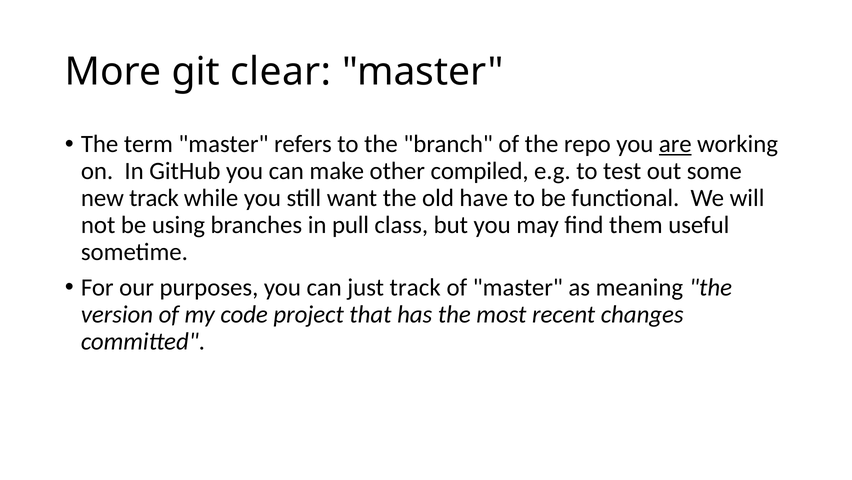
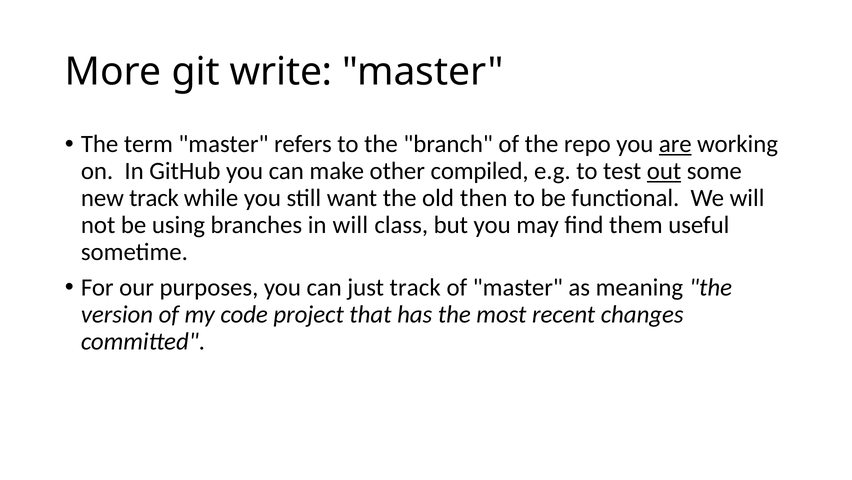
clear: clear -> write (281, 72)
out underline: none -> present (664, 171)
have: have -> then (484, 198)
in pull: pull -> will (350, 225)
